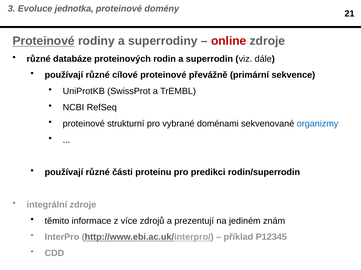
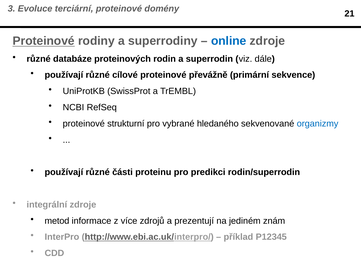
jednotka: jednotka -> terciární (74, 9)
online colour: red -> blue (229, 41)
doménami: doménami -> hledaného (218, 124)
těmito: těmito -> metod (57, 221)
